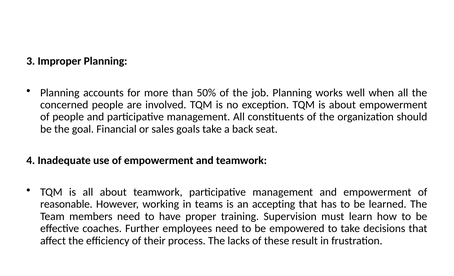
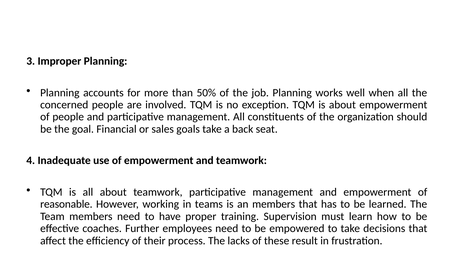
an accepting: accepting -> members (274, 204)
